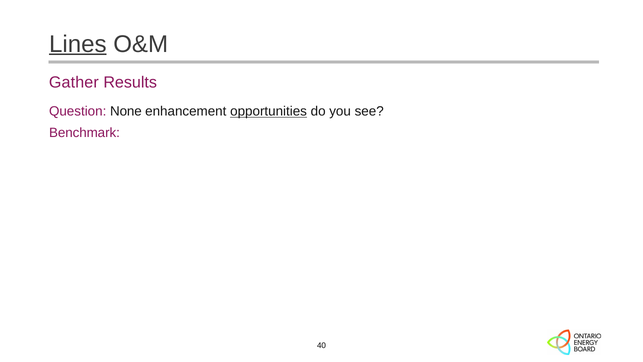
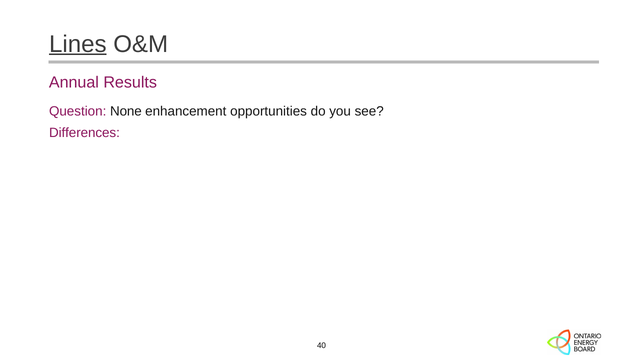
Gather: Gather -> Annual (74, 82)
opportunities underline: present -> none (269, 111)
Benchmark: Benchmark -> Differences (84, 133)
